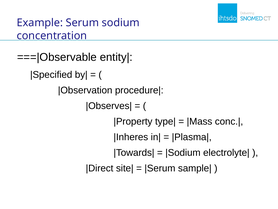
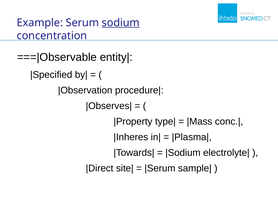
sodium underline: none -> present (121, 23)
